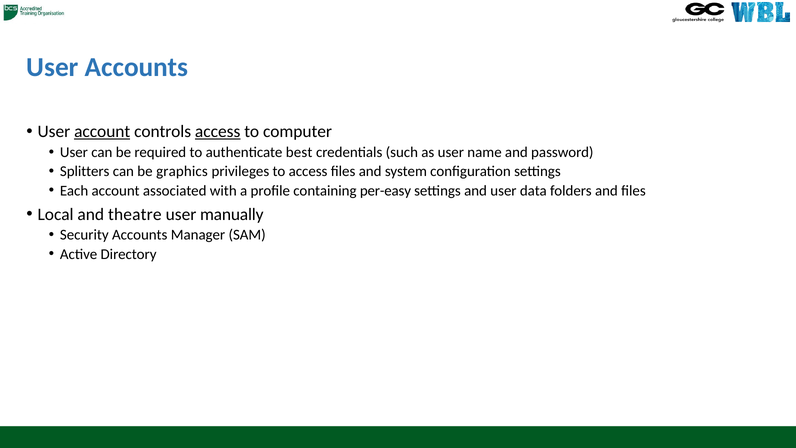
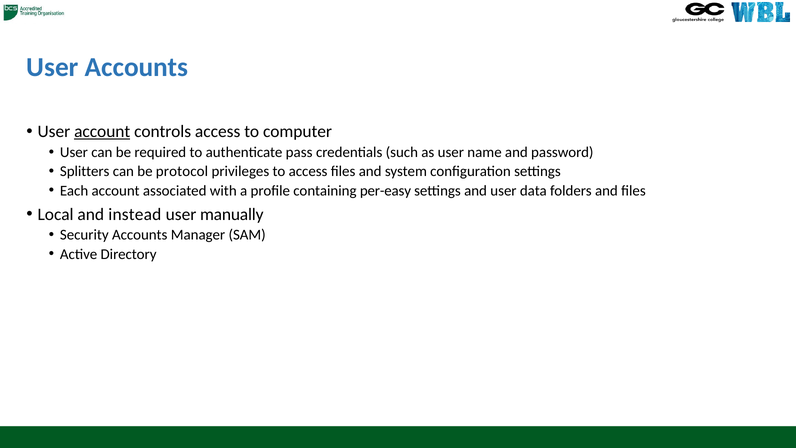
access underline: present -> none (218, 131)
best: best -> pass (299, 152)
graphics: graphics -> protocol (182, 171)
theatre: theatre -> instead (135, 214)
